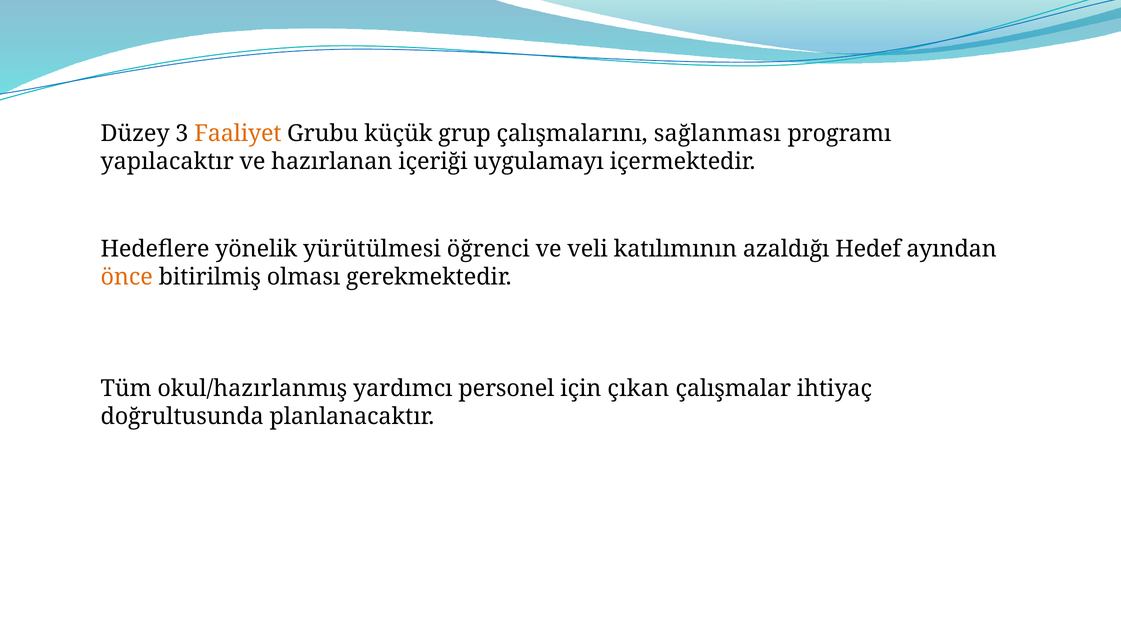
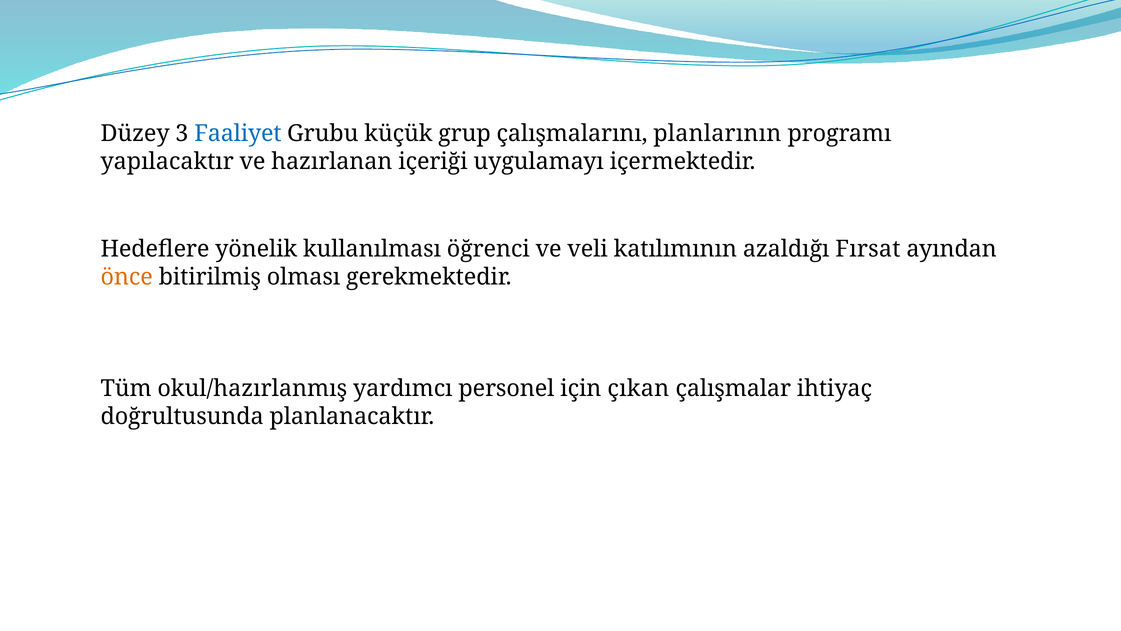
Faaliyet colour: orange -> blue (238, 133)
sağlanması: sağlanması -> planlarının (717, 133)
yürütülmesi: yürütülmesi -> kullanılması (372, 249)
Hedef: Hedef -> Fırsat (868, 249)
